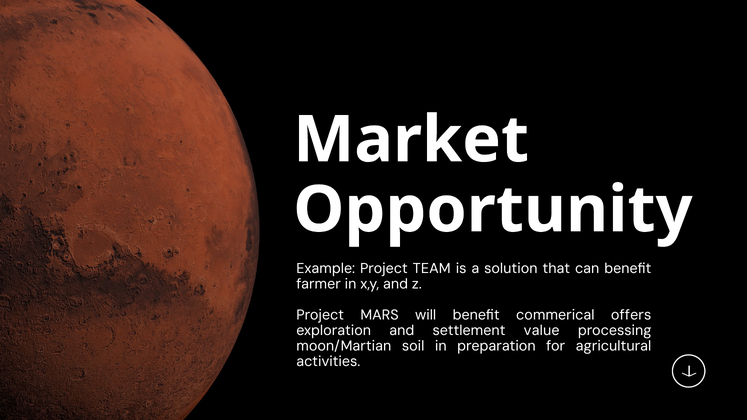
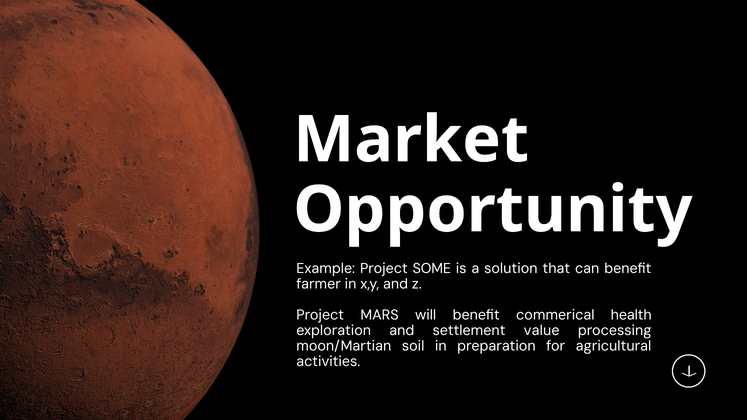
TEAM: TEAM -> SOME (432, 269)
offers: offers -> health (631, 315)
